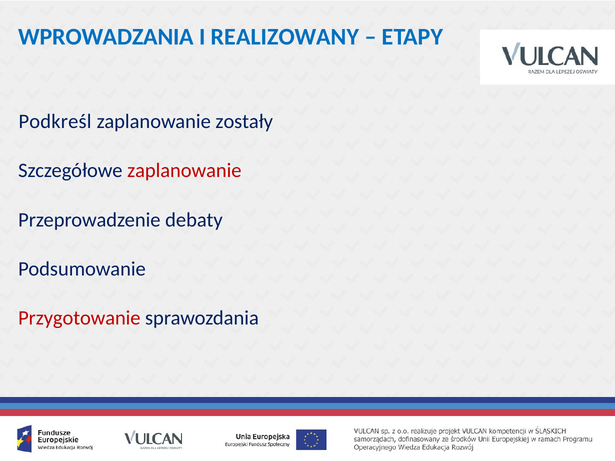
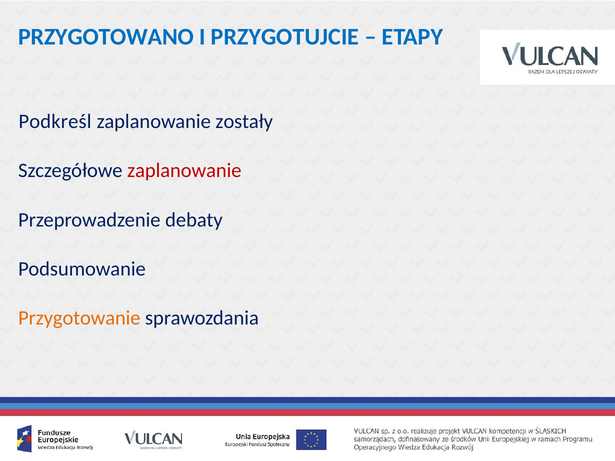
WPROWADZANIA: WPROWADZANIA -> PRZYGOTOWANO (106, 37)
REALIZOWANY: REALIZOWANY -> PRZYGOTUJCIE (285, 37)
Przygotowanie colour: red -> orange (79, 318)
